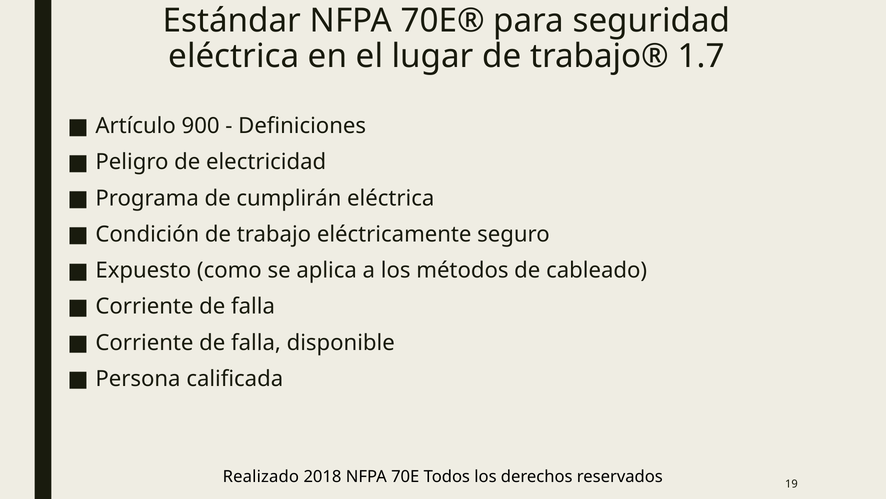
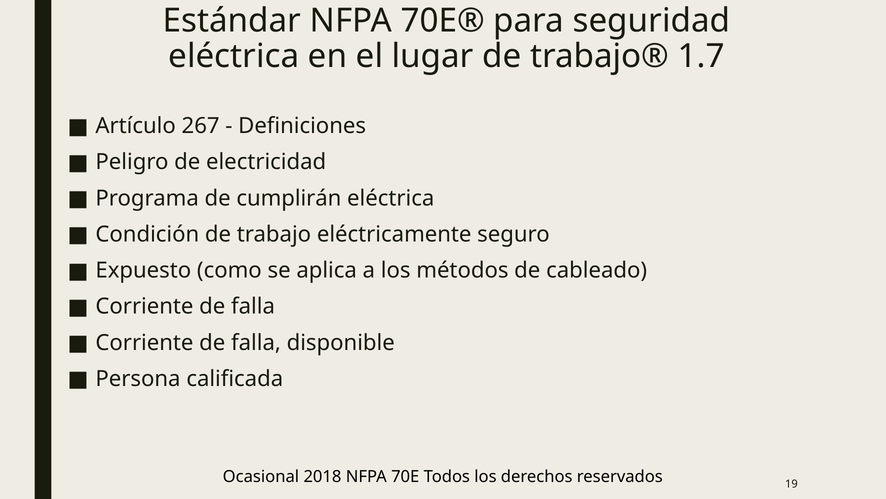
900: 900 -> 267 (201, 126)
Realizado: Realizado -> Ocasional (261, 476)
